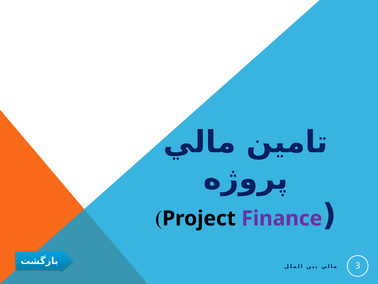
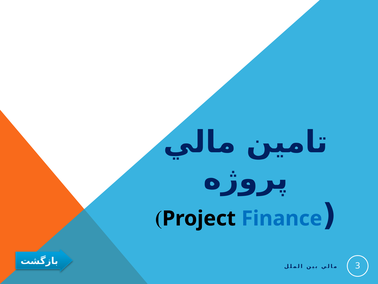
Finance colour: purple -> blue (282, 218)
